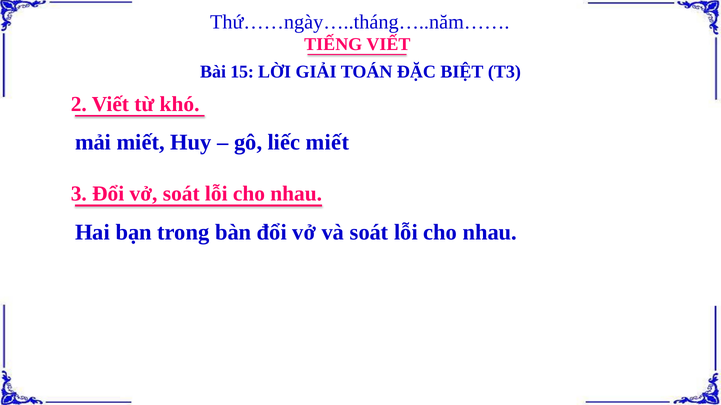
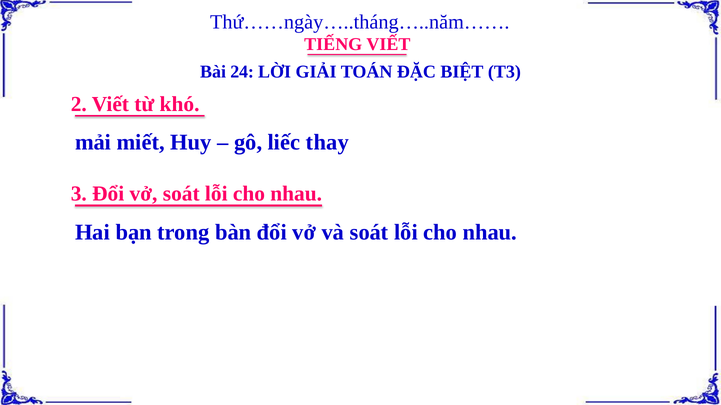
15: 15 -> 24 (242, 72)
liếc miết: miết -> thay (327, 142)
